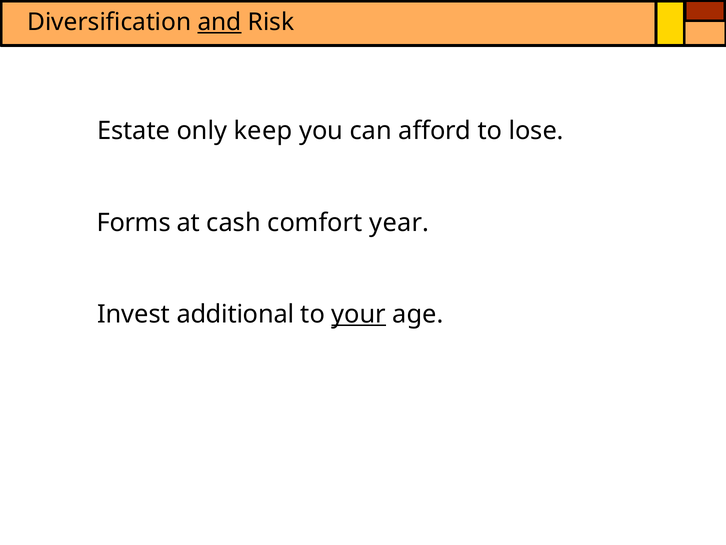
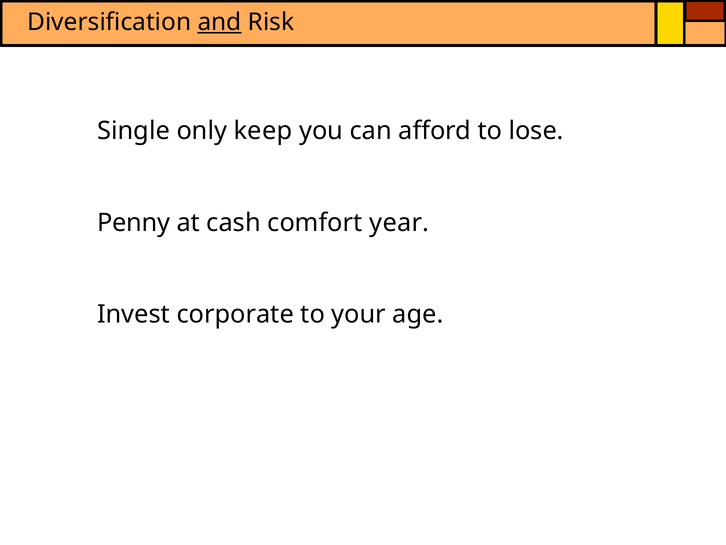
Estate: Estate -> Single (134, 131)
Forms: Forms -> Penny (134, 222)
additional: additional -> corporate (235, 314)
your underline: present -> none (359, 314)
